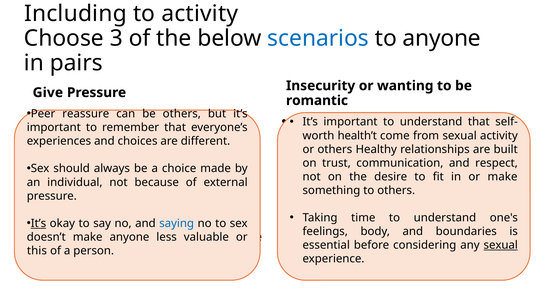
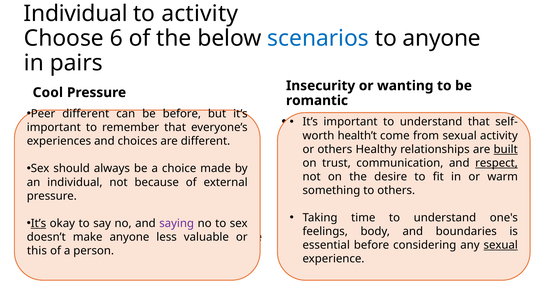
Including: Including -> Individual (76, 14)
3: 3 -> 6 (116, 38)
Give: Give -> Cool (48, 93)
reassure: reassure -> different (86, 114)
be others: others -> before (182, 114)
built underline: none -> present (506, 149)
respect underline: none -> present (497, 163)
make: make -> warm (503, 177)
saying colour: blue -> purple (177, 224)
